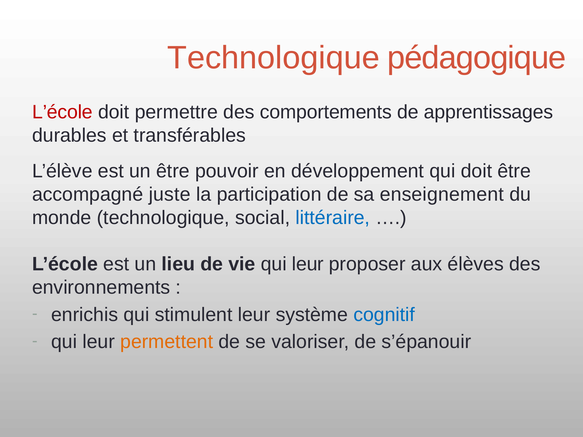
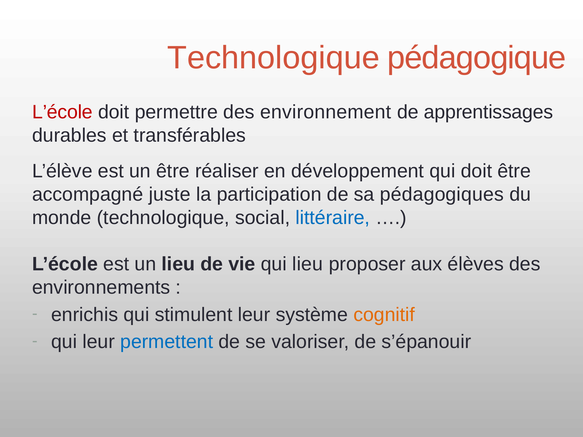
comportements: comportements -> environnement (326, 112)
pouvoir: pouvoir -> réaliser (227, 171)
enseignement: enseignement -> pédagogiques (442, 195)
vie qui leur: leur -> lieu (308, 264)
cognitif colour: blue -> orange (384, 315)
permettent colour: orange -> blue (167, 342)
